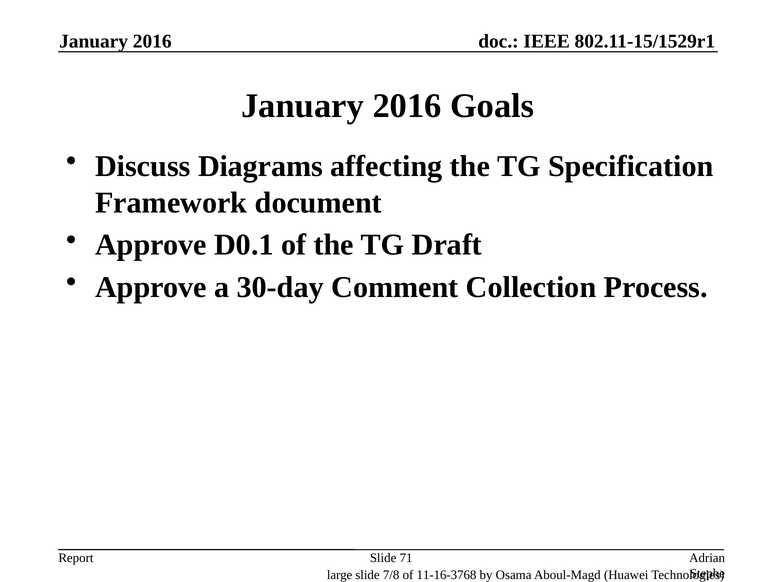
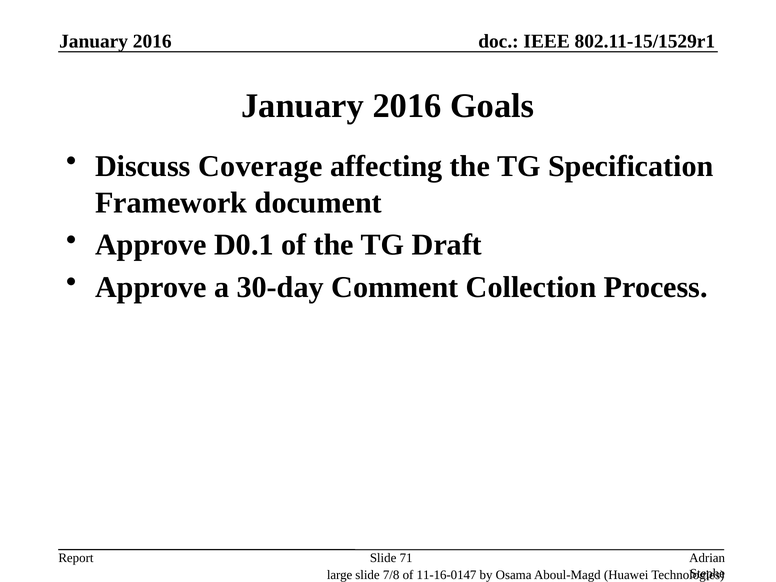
Diagrams: Diagrams -> Coverage (260, 166)
11-16-3768: 11-16-3768 -> 11-16-0147 (447, 575)
